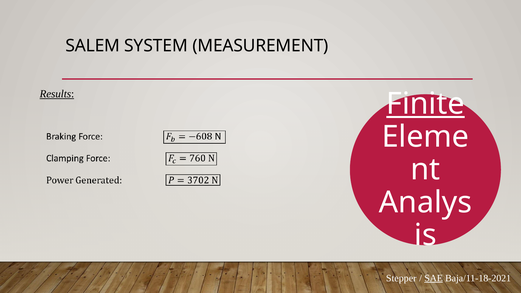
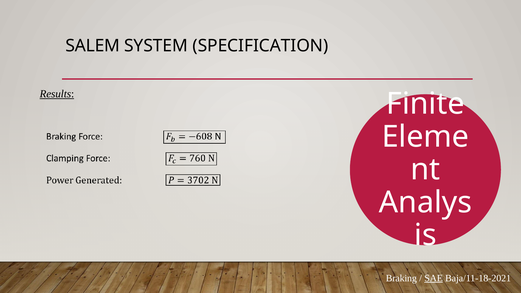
MEASUREMENT: MEASUREMENT -> SPECIFICATION (260, 46)
Finite underline: present -> none (425, 104)
Stepper: Stepper -> Braking (401, 278)
